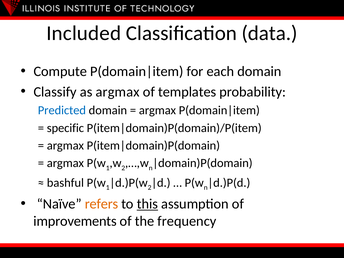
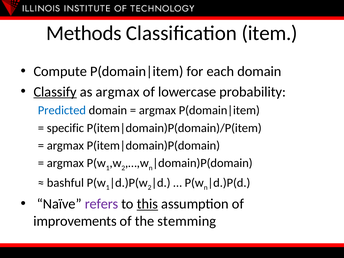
Included: Included -> Methods (84, 33)
data: data -> item (270, 33)
Classify underline: none -> present (55, 92)
templates: templates -> lowercase (187, 92)
refers colour: orange -> purple (102, 204)
frequency: frequency -> stemming (187, 221)
